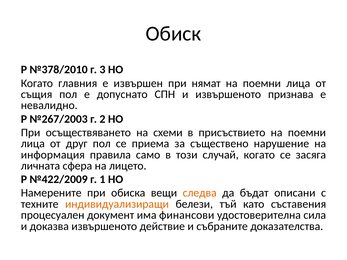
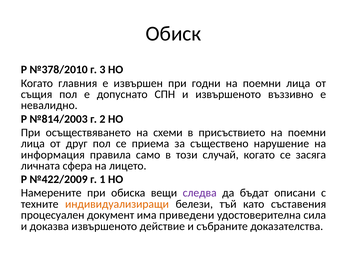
нямат: нямат -> годни (206, 83)
признава: признава -> въззивно (291, 94)
№267/2003: №267/2003 -> №814/2003 (59, 119)
следва colour: orange -> purple (200, 193)
финансови: финансови -> приведени (187, 215)
